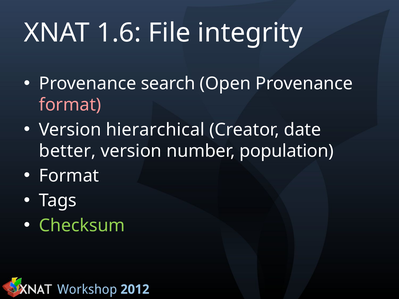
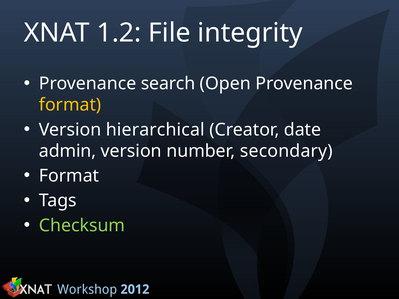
1.6: 1.6 -> 1.2 (119, 33)
format colour: pink -> yellow (70, 105)
better: better -> admin (68, 151)
population: population -> secondary (286, 151)
